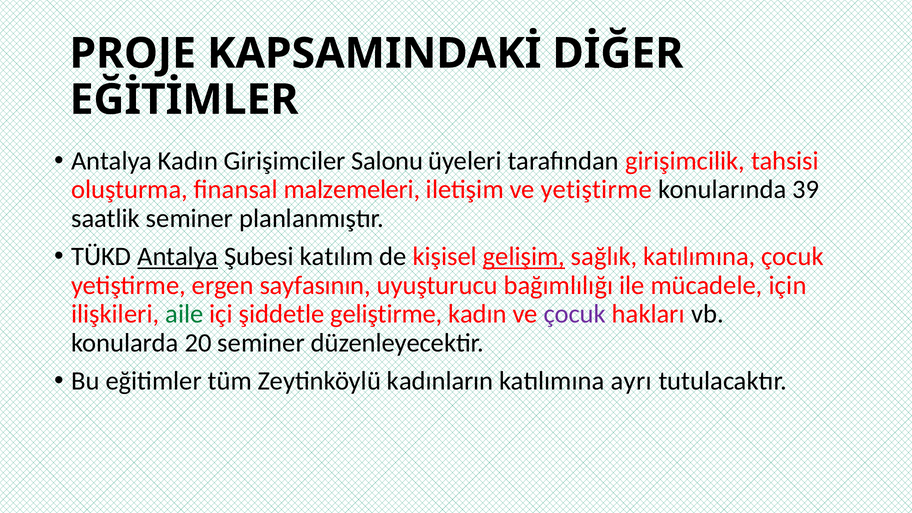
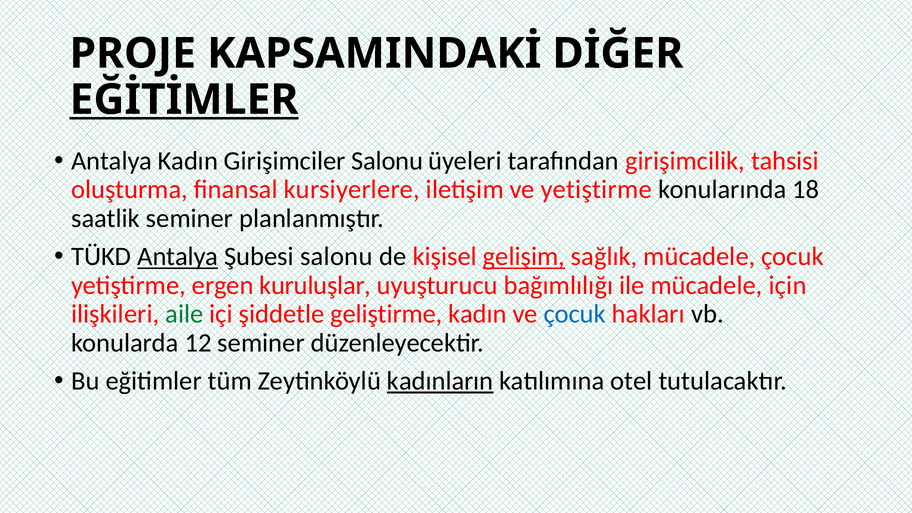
EĞİTİMLER underline: none -> present (184, 100)
malzemeleri: malzemeleri -> kursiyerlere (352, 190)
39: 39 -> 18 (806, 190)
Şubesi katılım: katılım -> salonu (336, 257)
sağlık katılımına: katılımına -> mücadele (699, 257)
sayfasının: sayfasının -> kuruluşlar (315, 285)
çocuk colour: purple -> blue (575, 314)
20: 20 -> 12 (198, 343)
kadınların underline: none -> present (440, 381)
ayrı: ayrı -> otel (631, 381)
